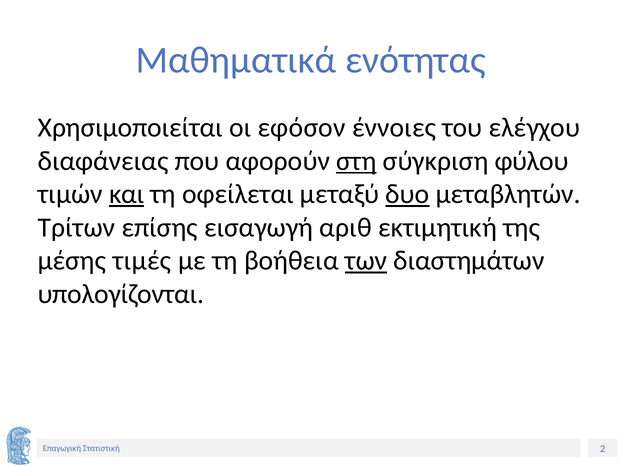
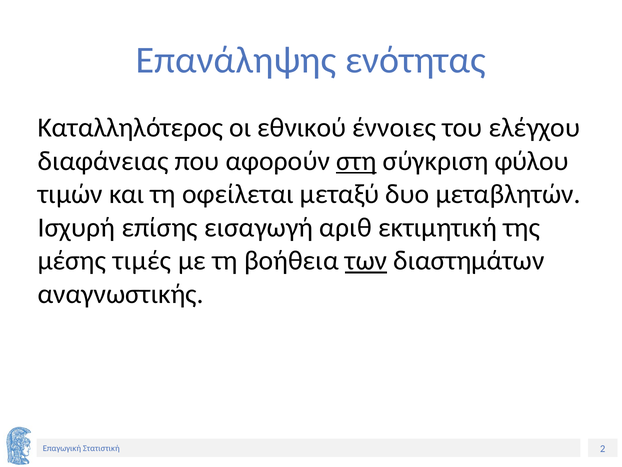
Μαθηματικά: Μαθηματικά -> Επανάληψης (236, 60)
Χρησιμοποιείται: Χρησιμοποιείται -> Καταλληλότερος (130, 128)
εφόσον: εφόσον -> εθνικού (302, 128)
και underline: present -> none (127, 194)
δυο underline: present -> none (407, 194)
Τρίτων: Τρίτων -> Ισχυρή (76, 227)
υπολογίζονται: υπολογίζονται -> αναγνωστικής (121, 294)
